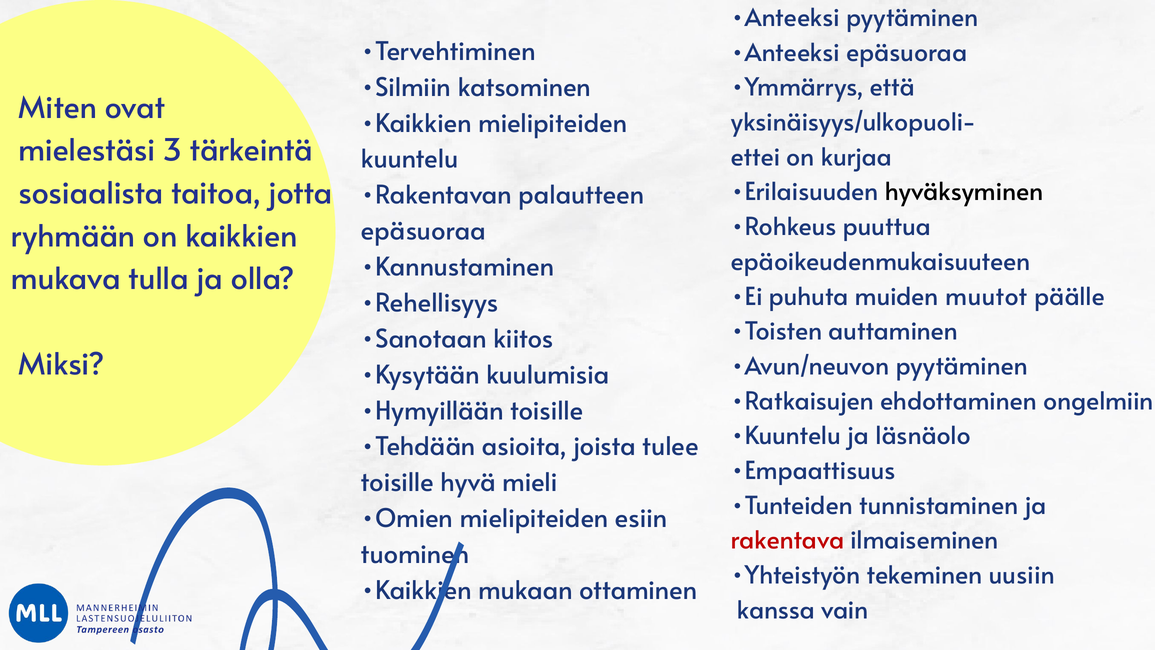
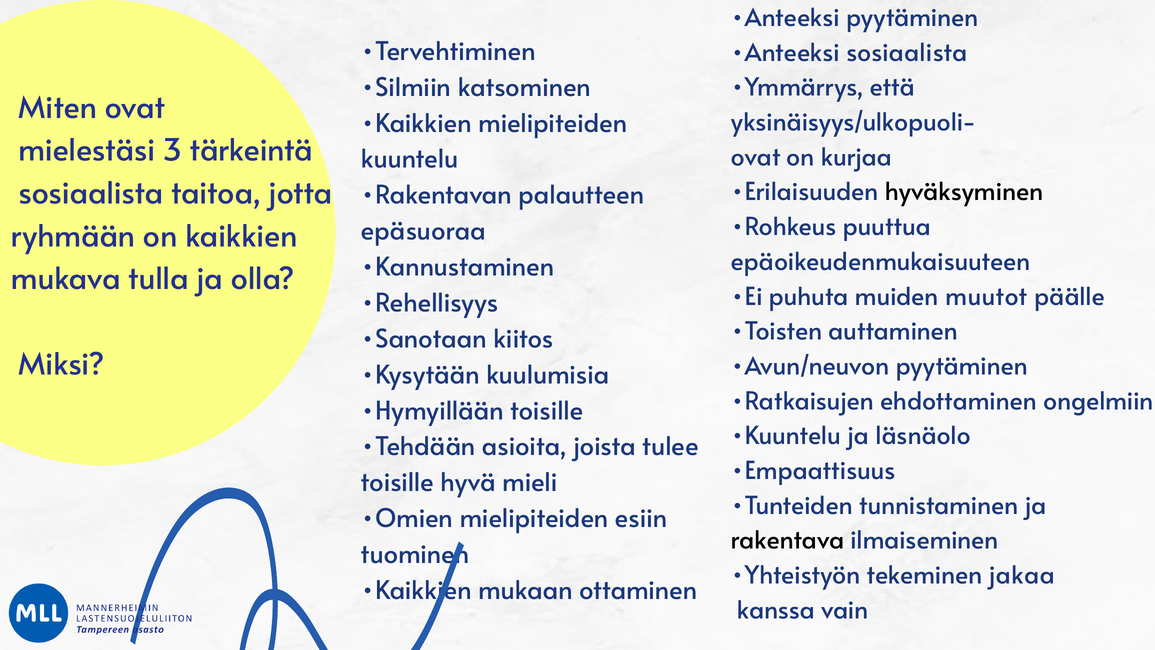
Anteeksi epäsuoraa: epäsuoraa -> sosiaalista (907, 53)
ettei: ettei -> ovat (756, 157)
rakentava colour: red -> black (788, 540)
uusiin: uusiin -> jakaa (1022, 575)
